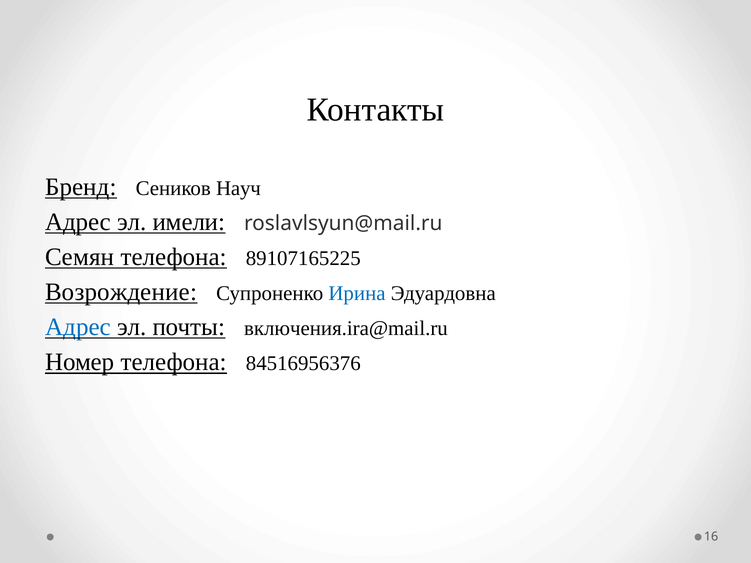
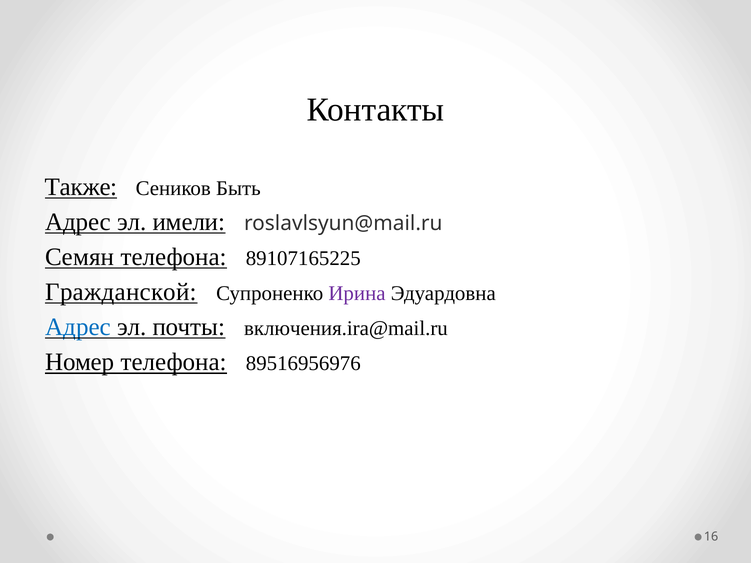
Бренд: Бренд -> Также (81, 187)
Науч: Науч -> Быть (238, 188)
Возрождение: Возрождение -> Гражданской (121, 292)
Ирина colour: blue -> purple (357, 293)
84516956376: 84516956376 -> 89516956976 (303, 364)
